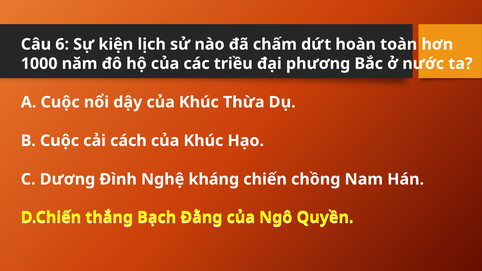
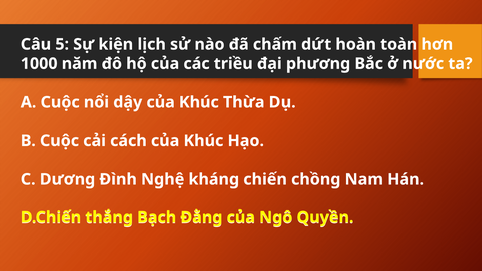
6: 6 -> 5 (62, 44)
